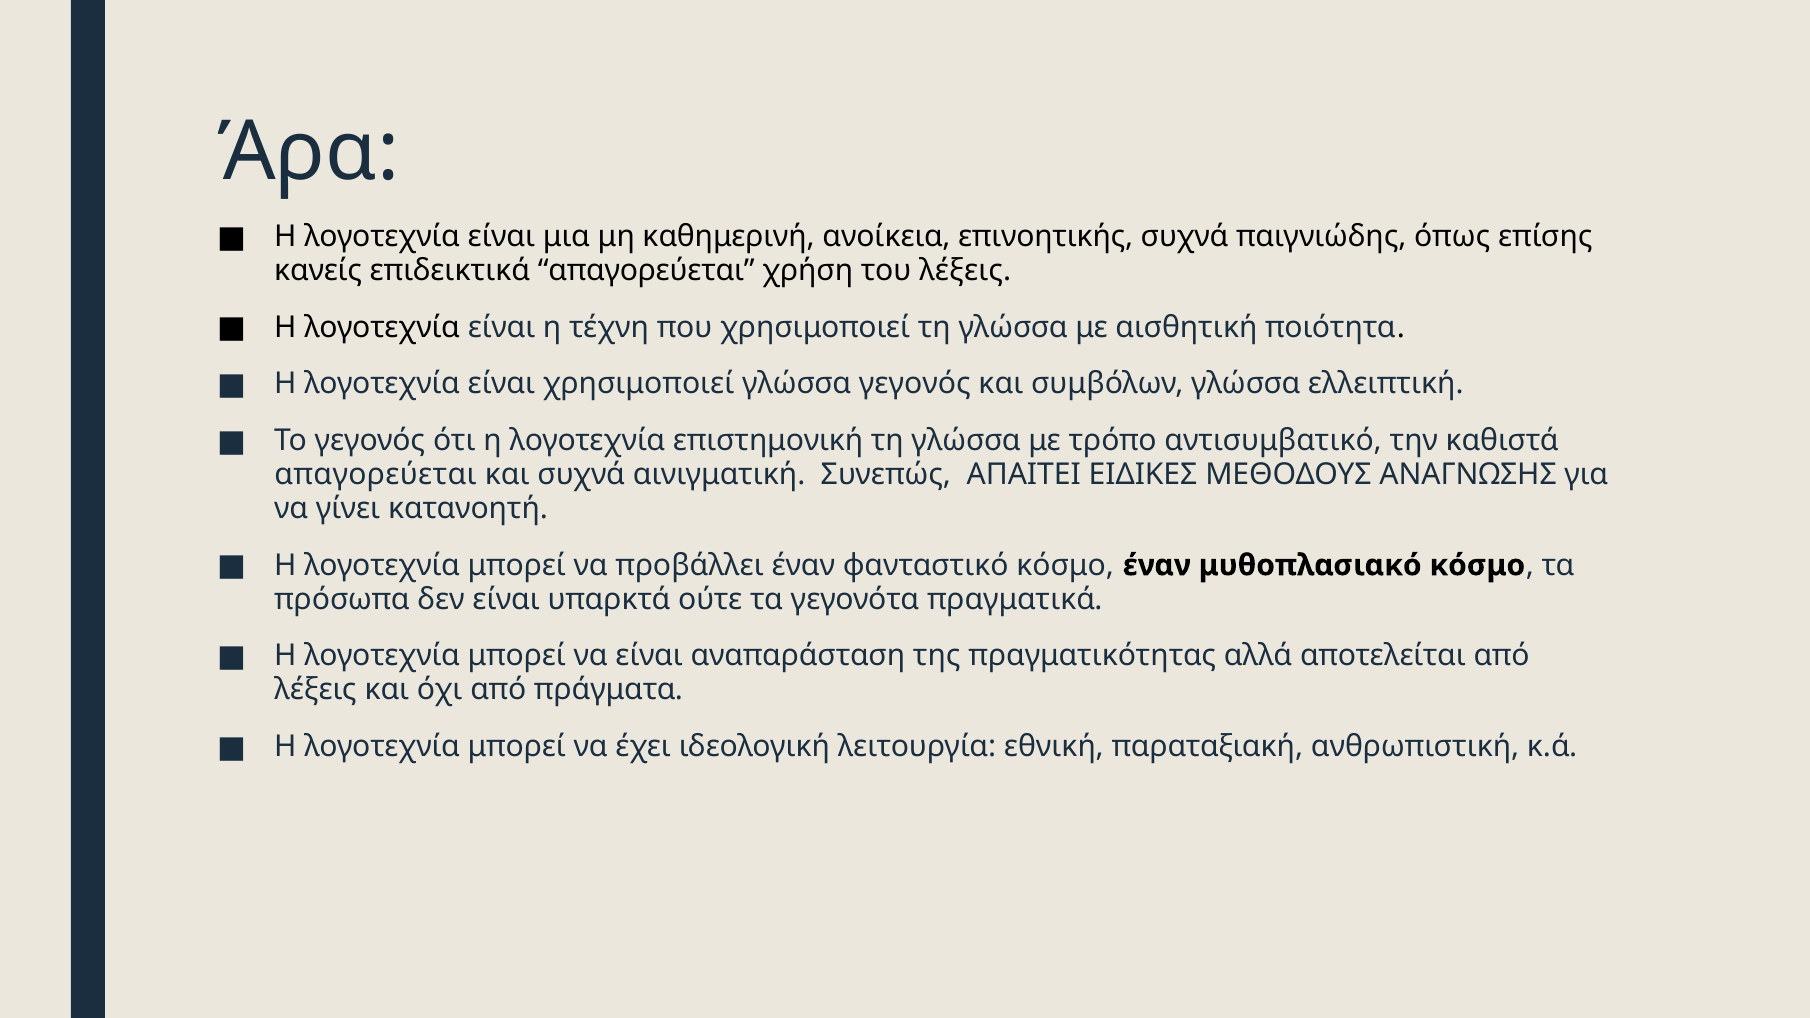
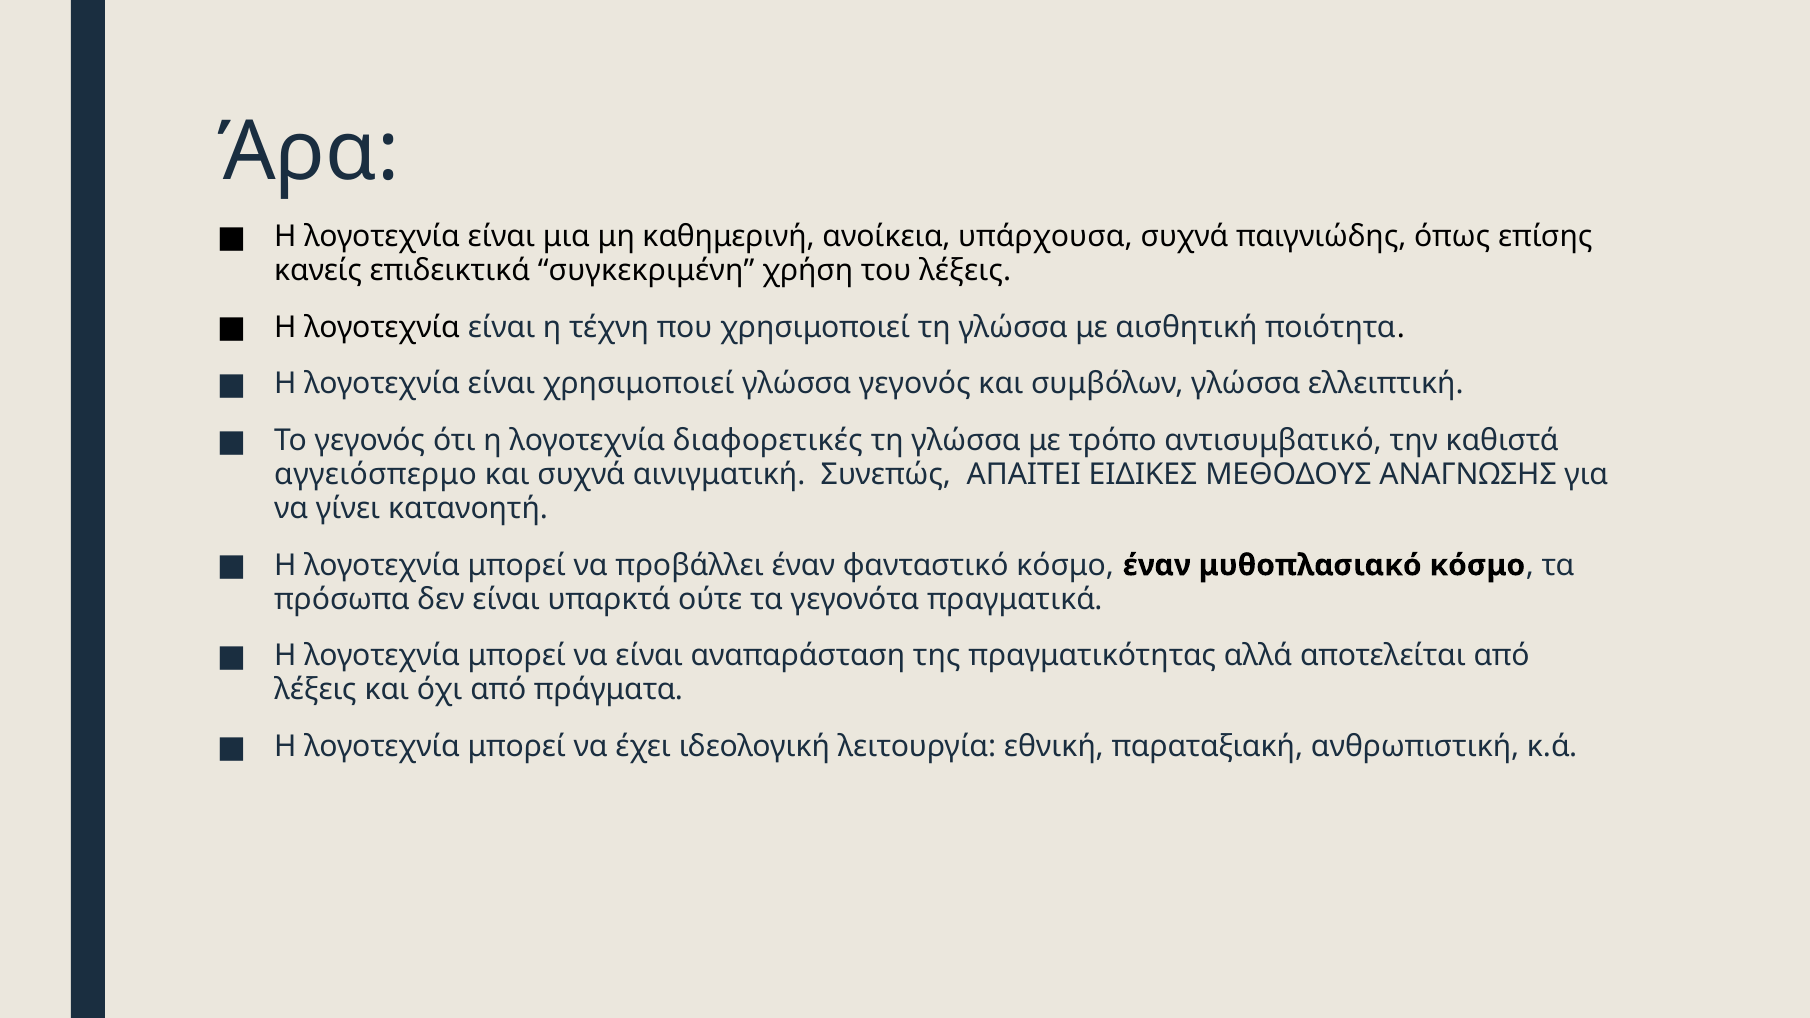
επινοητικής: επινοητικής -> υπάρχουσα (1045, 237)
επιδεικτικά απαγορεύεται: απαγορεύεται -> συγκεκριμένη (646, 271)
επιστημονική: επιστημονική -> διαφορετικές (768, 441)
απαγορεύεται: απαγορεύεται -> αγγειόσπερμο (376, 475)
